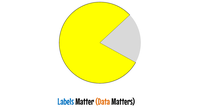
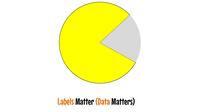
Labels colour: blue -> orange (66, 102)
